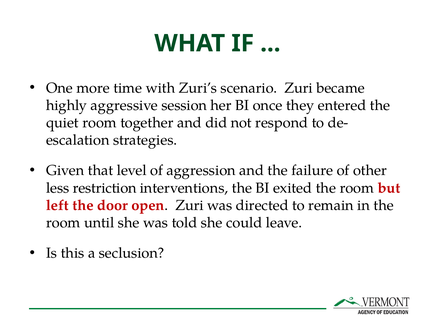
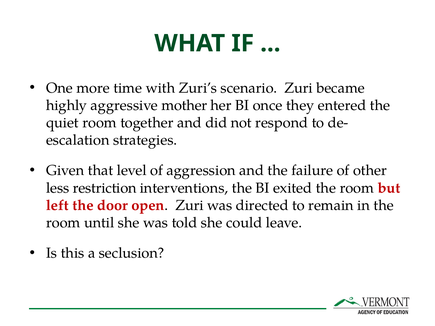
session: session -> mother (184, 105)
